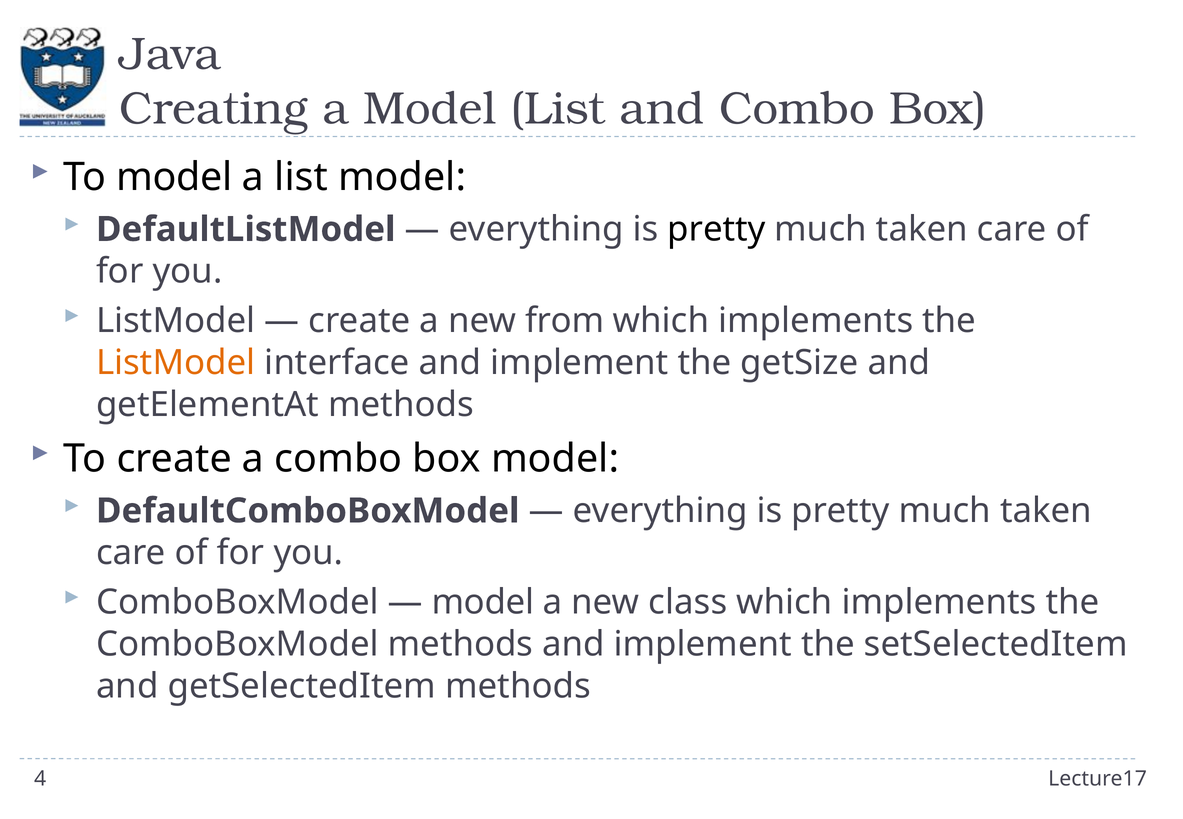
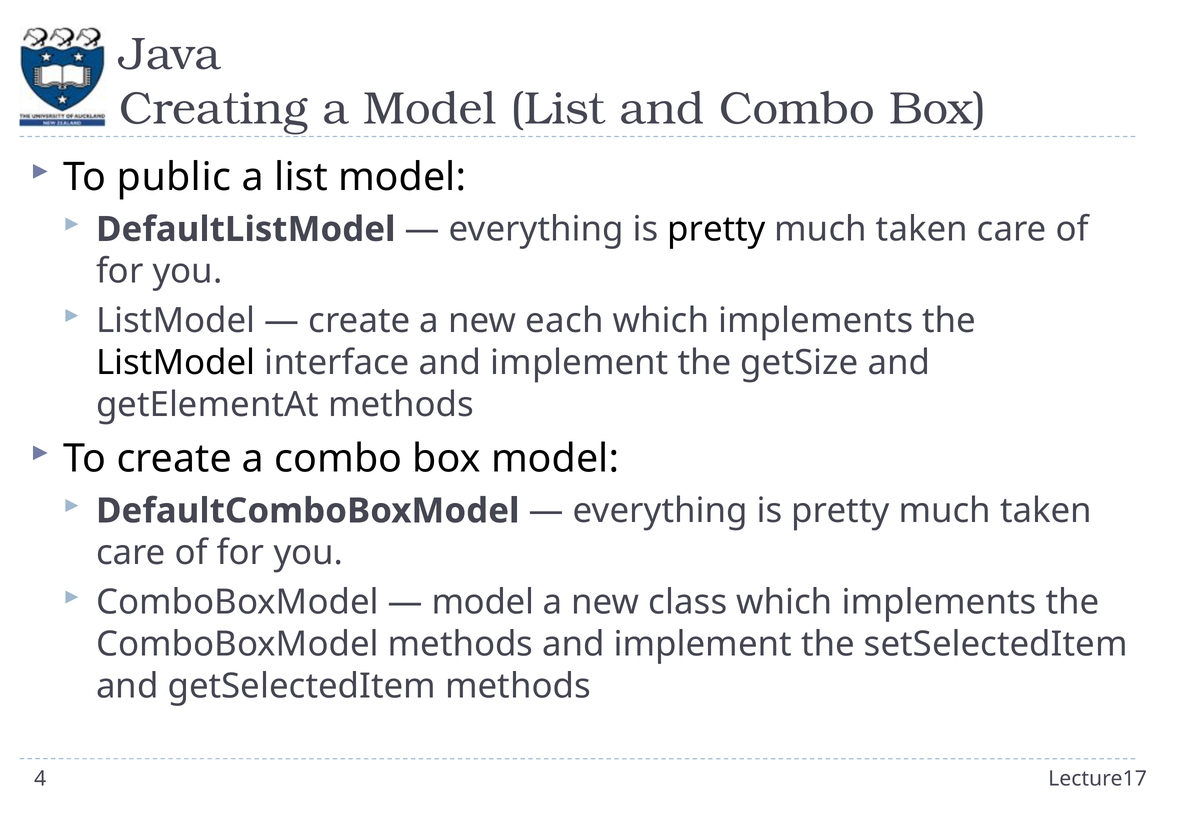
To model: model -> public (174, 177)
from: from -> each (564, 321)
ListModel colour: orange -> black (176, 363)
